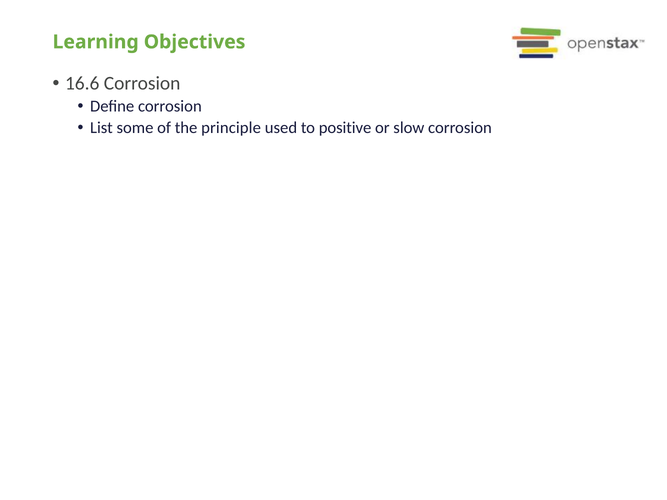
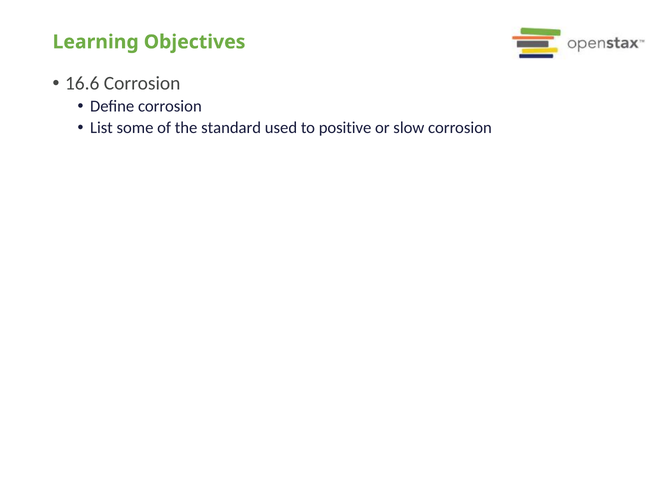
principle: principle -> standard (231, 128)
